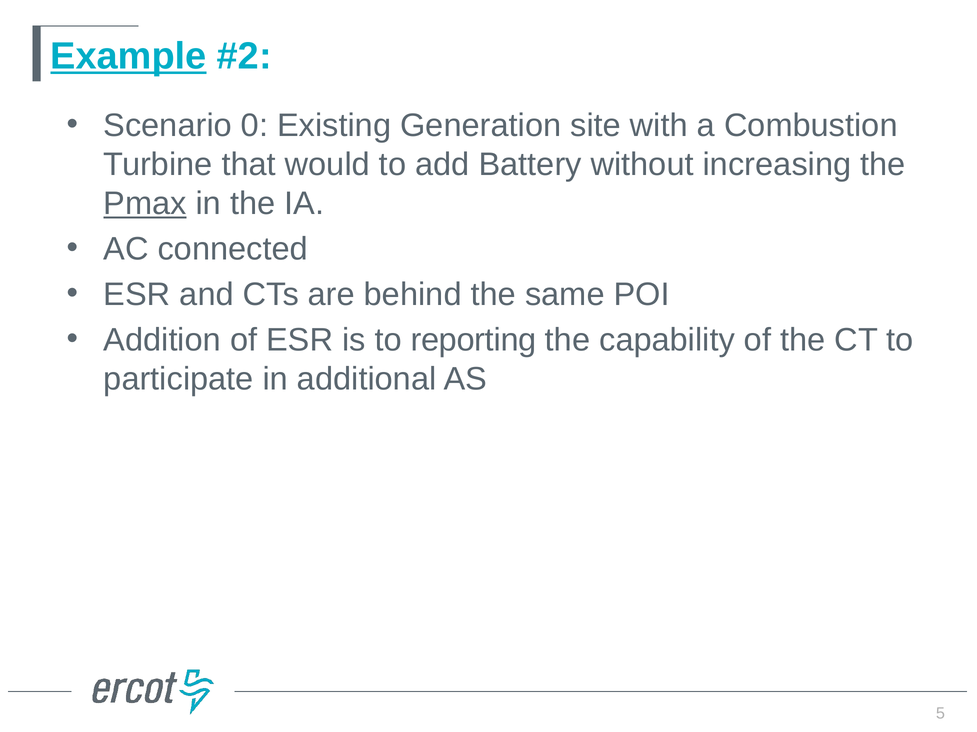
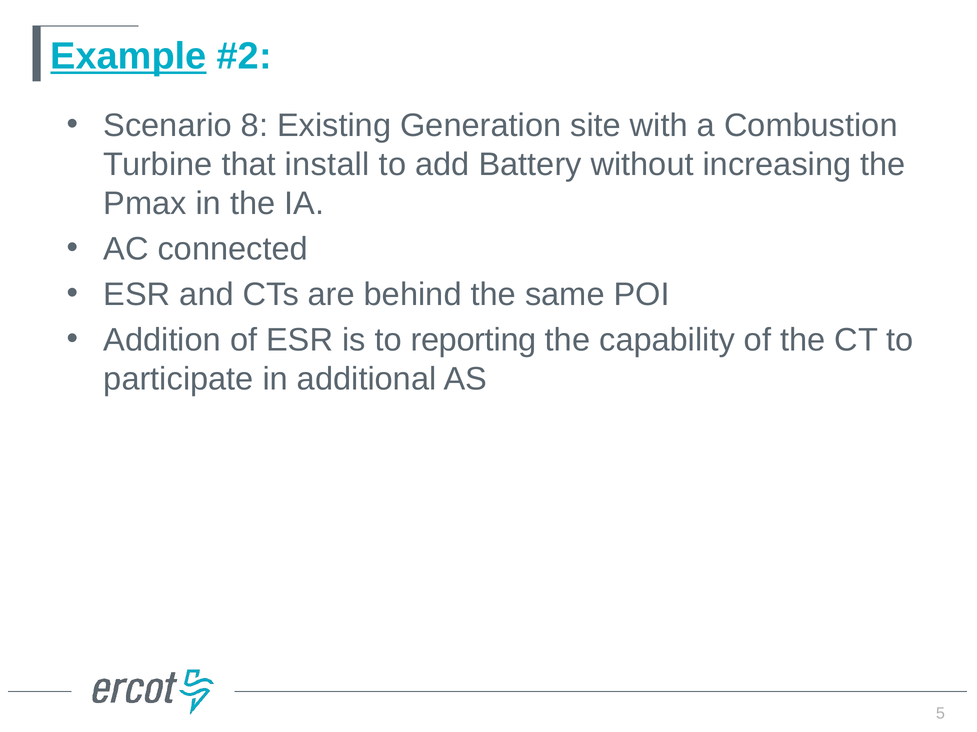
0: 0 -> 8 (254, 125)
would: would -> install (327, 164)
Pmax underline: present -> none (145, 204)
